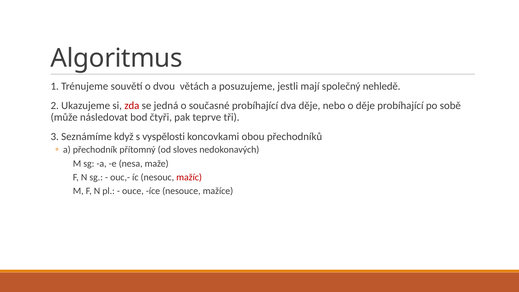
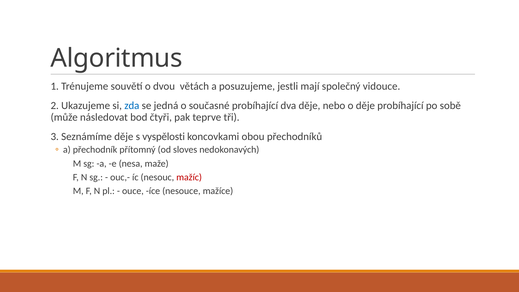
nehledě: nehledě -> vidouce (382, 86)
zda colour: red -> blue (132, 106)
Seznámíme když: když -> děje (124, 136)
